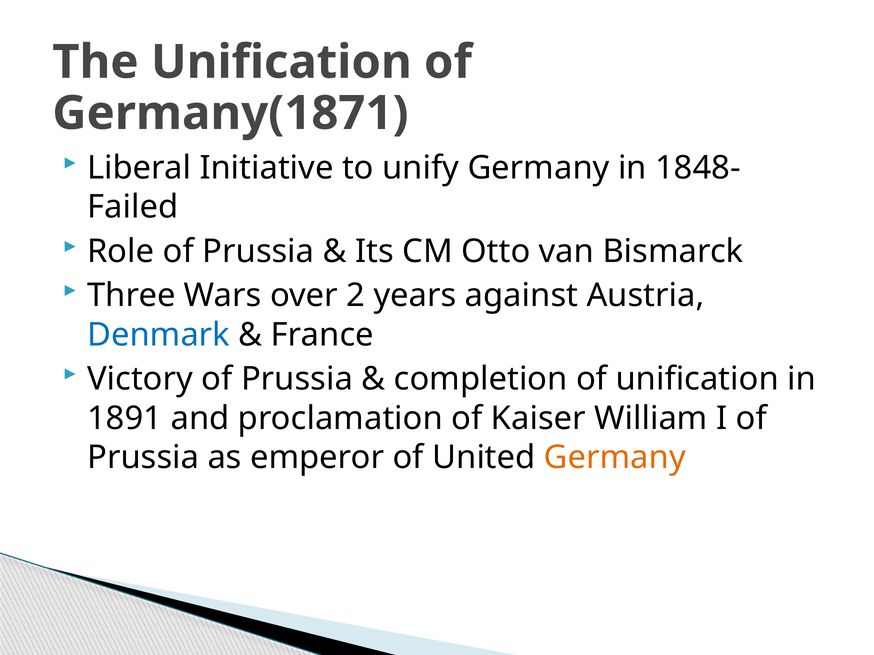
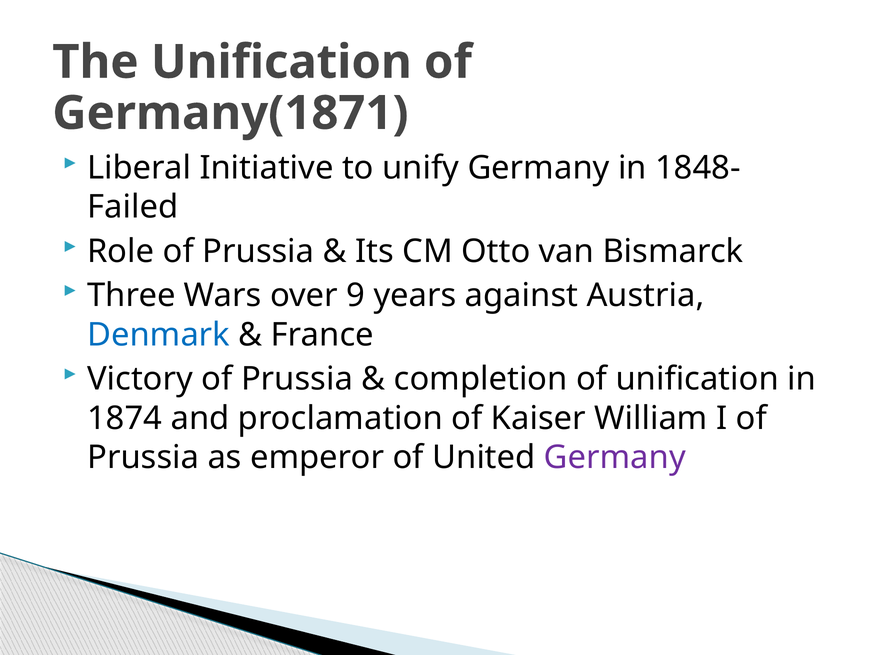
2: 2 -> 9 (356, 296)
1891: 1891 -> 1874 (125, 419)
Germany colour: orange -> purple (615, 458)
